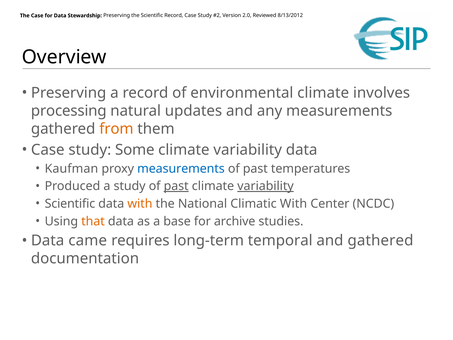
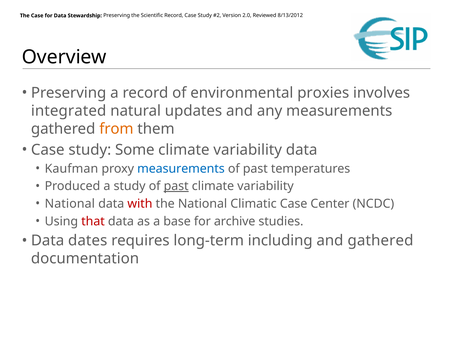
environmental climate: climate -> proxies (323, 93)
processing: processing -> integrated (69, 111)
variability underline: present -> none (265, 186)
Scientific: Scientific -> National (70, 204)
with colour: orange -> red (140, 204)
Climatic With: With -> Case (294, 204)
that colour: orange -> red (93, 221)
came: came -> dates (88, 240)
temporal: temporal -> including (280, 240)
